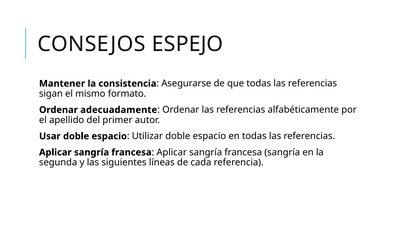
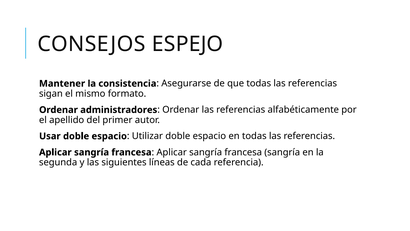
adecuadamente: adecuadamente -> administradores (119, 110)
